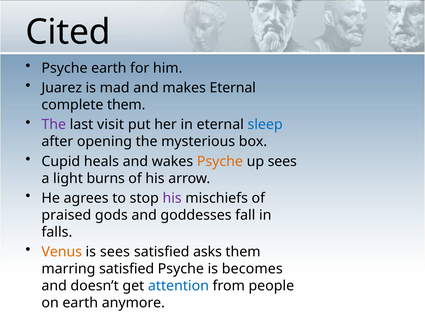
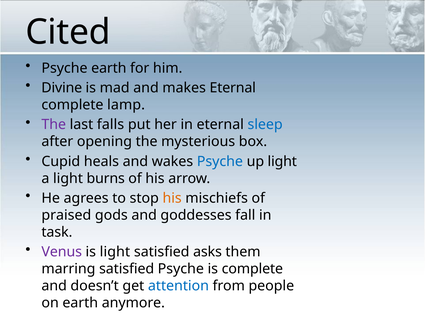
Juarez: Juarez -> Divine (62, 88)
complete them: them -> lamp (126, 105)
visit: visit -> falls (111, 125)
Psyche colour: orange -> blue (220, 162)
up sees: sees -> light (282, 162)
his colour: purple -> orange (172, 199)
falls: falls -> task (57, 233)
Venus colour: orange -> purple (62, 252)
is sees: sees -> light (115, 252)
is becomes: becomes -> complete (252, 269)
